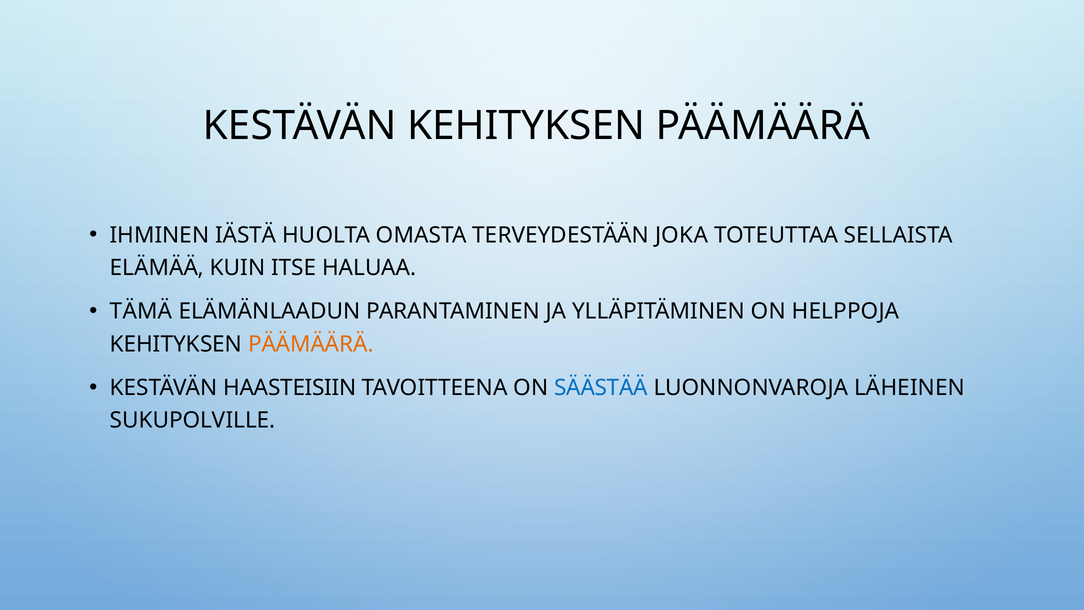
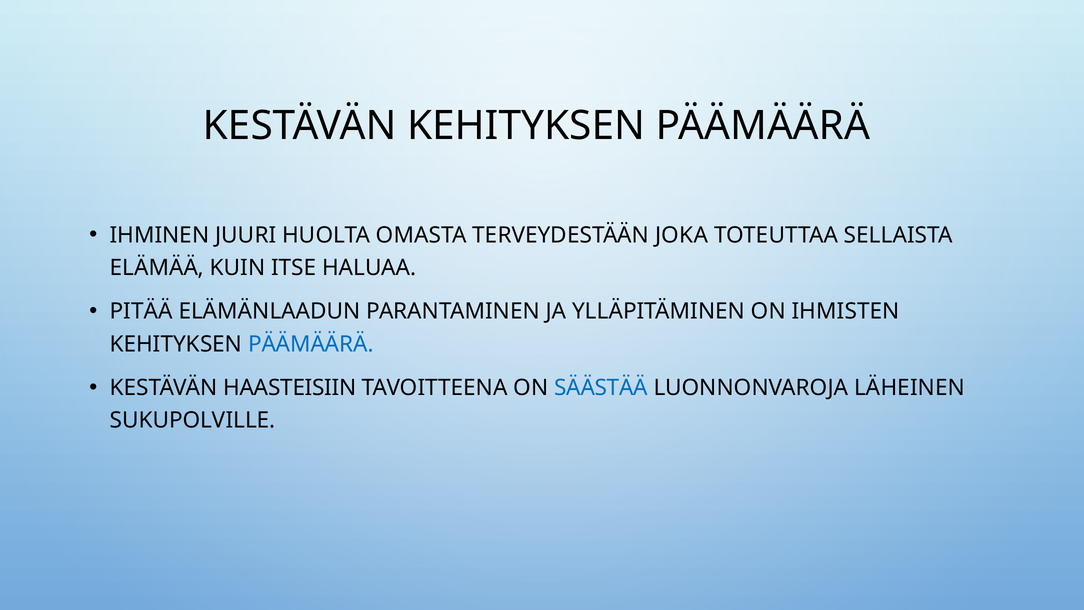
IÄSTÄ: IÄSTÄ -> JUURI (246, 235)
TÄMÄ: TÄMÄ -> PITÄÄ (141, 311)
HELPPOJA: HELPPOJA -> IHMISTEN (846, 311)
PÄÄMÄÄRÄ colour: orange -> blue (311, 344)
